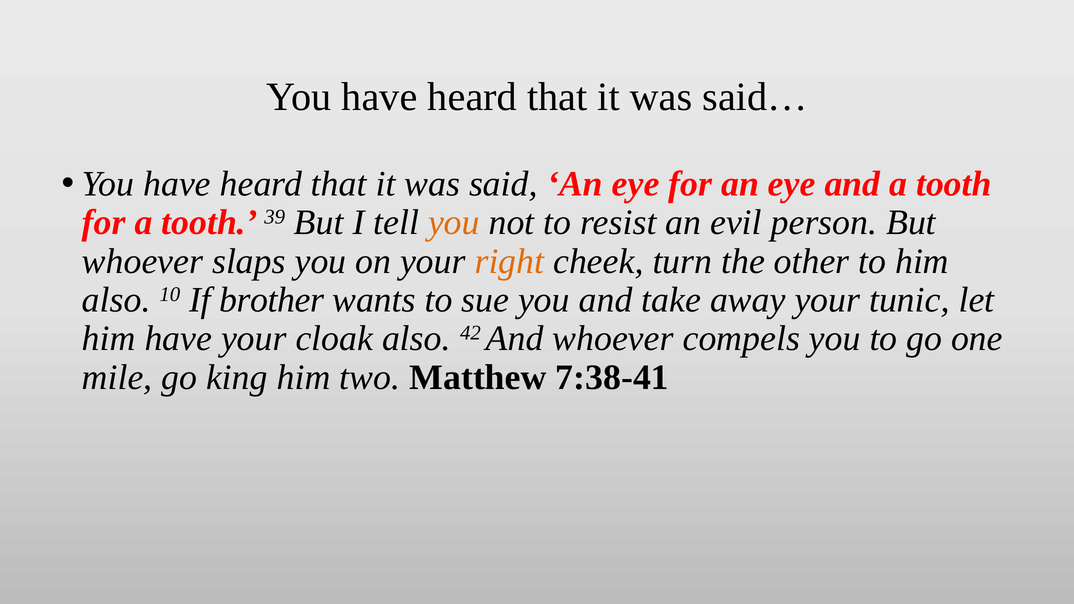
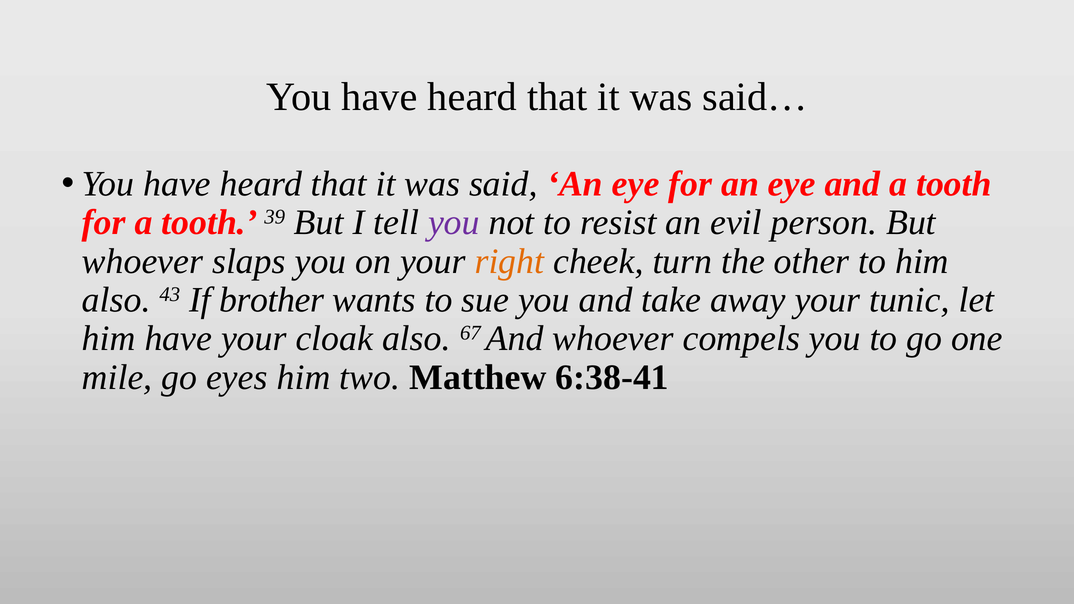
you colour: orange -> purple (454, 223)
10: 10 -> 43 (170, 294)
42: 42 -> 67 (470, 333)
king: king -> eyes (237, 377)
7:38-41: 7:38-41 -> 6:38-41 (612, 377)
